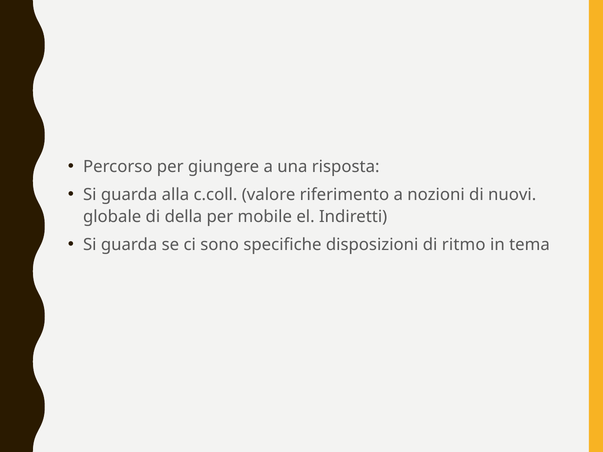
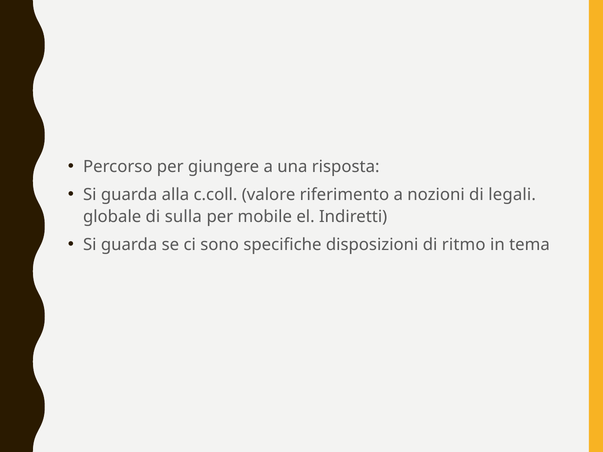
nuovi: nuovi -> legali (512, 195)
della: della -> sulla (183, 217)
